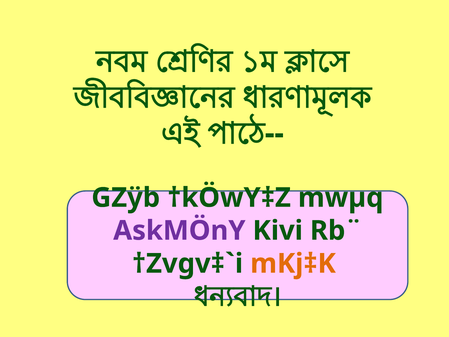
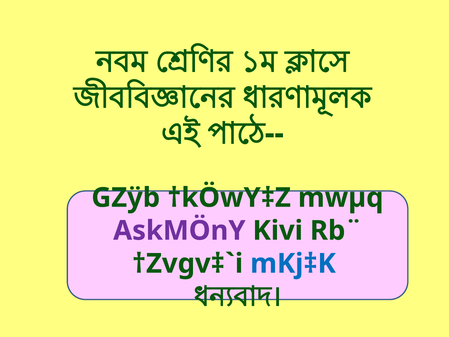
mKj‡K colour: orange -> blue (293, 263)
